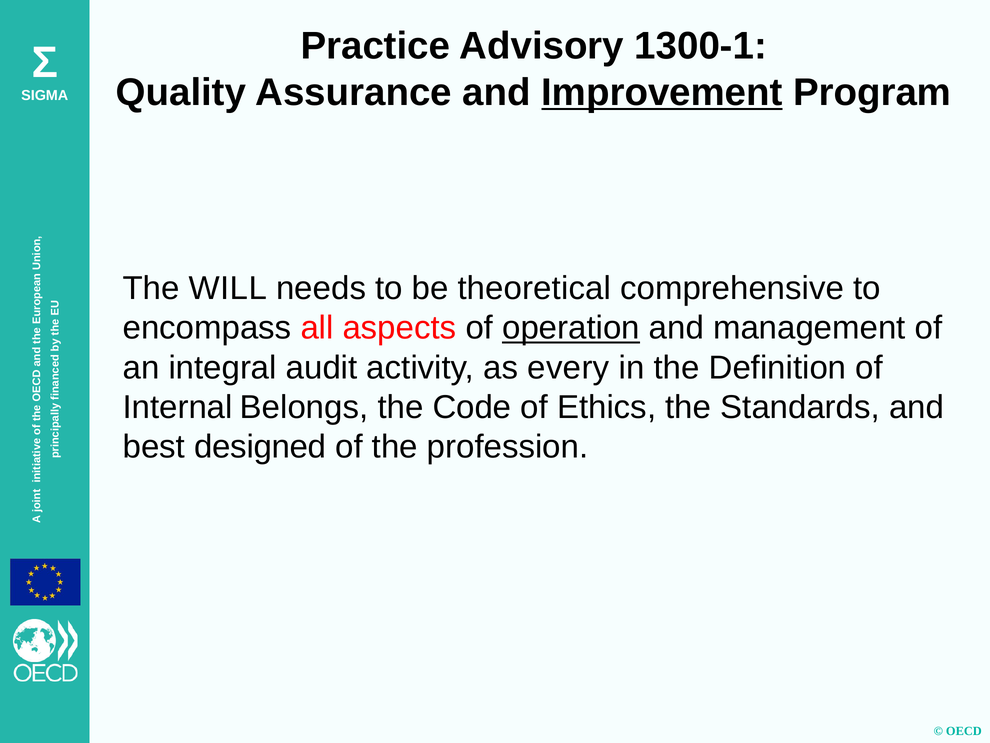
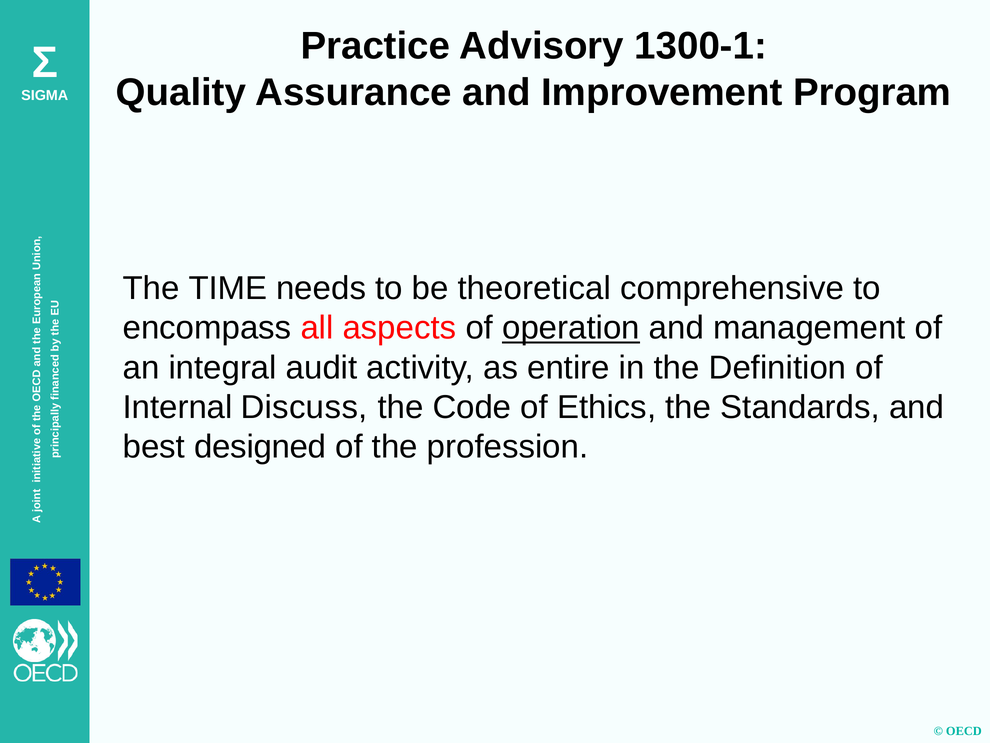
Improvement underline: present -> none (662, 92)
WILL: WILL -> TIME (228, 288)
every: every -> entire (569, 367)
Belongs: Belongs -> Discuss (304, 407)
